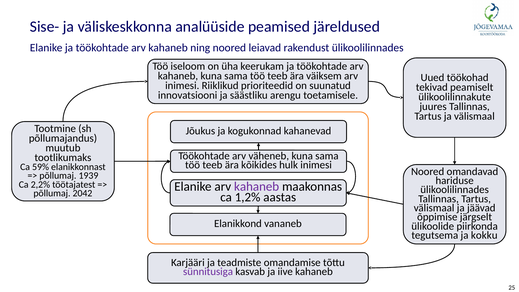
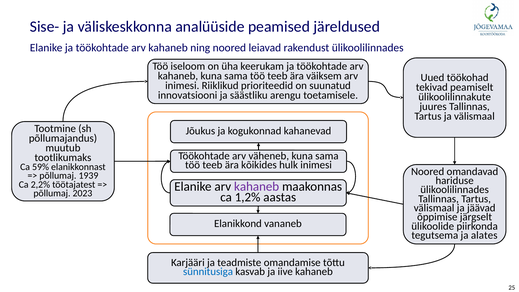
2042: 2042 -> 2023 (82, 193)
kokku: kokku -> alates (484, 235)
sünnitusiga colour: purple -> blue (208, 271)
